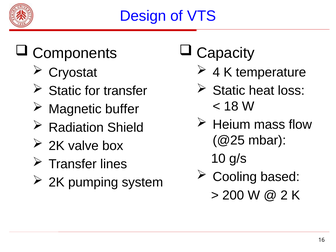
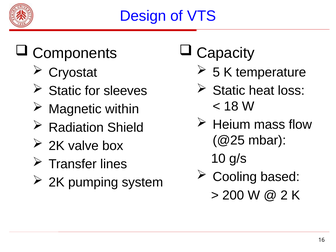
4: 4 -> 5 (216, 72)
for transfer: transfer -> sleeves (125, 91)
buffer: buffer -> within (122, 109)
